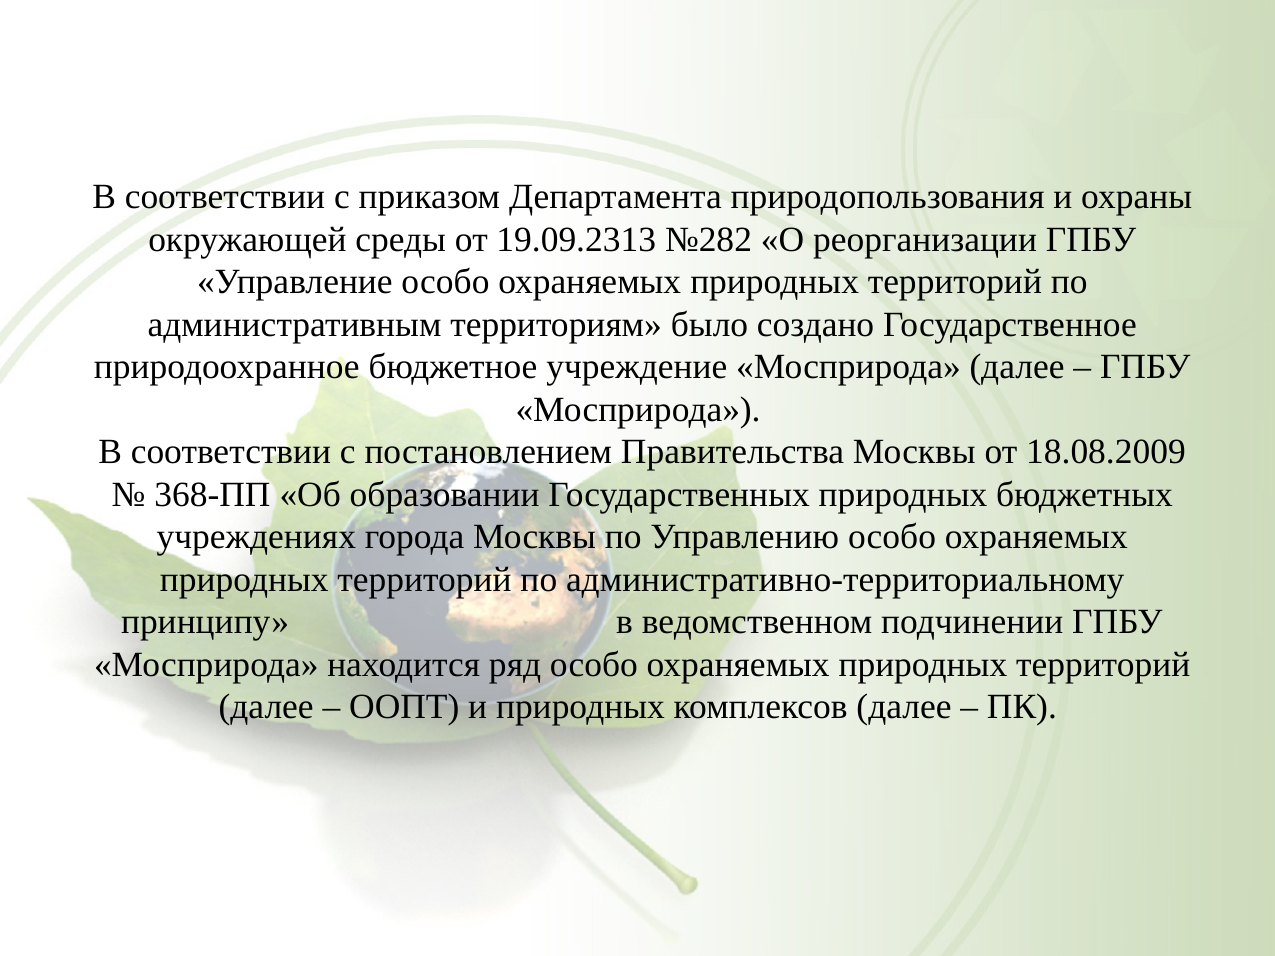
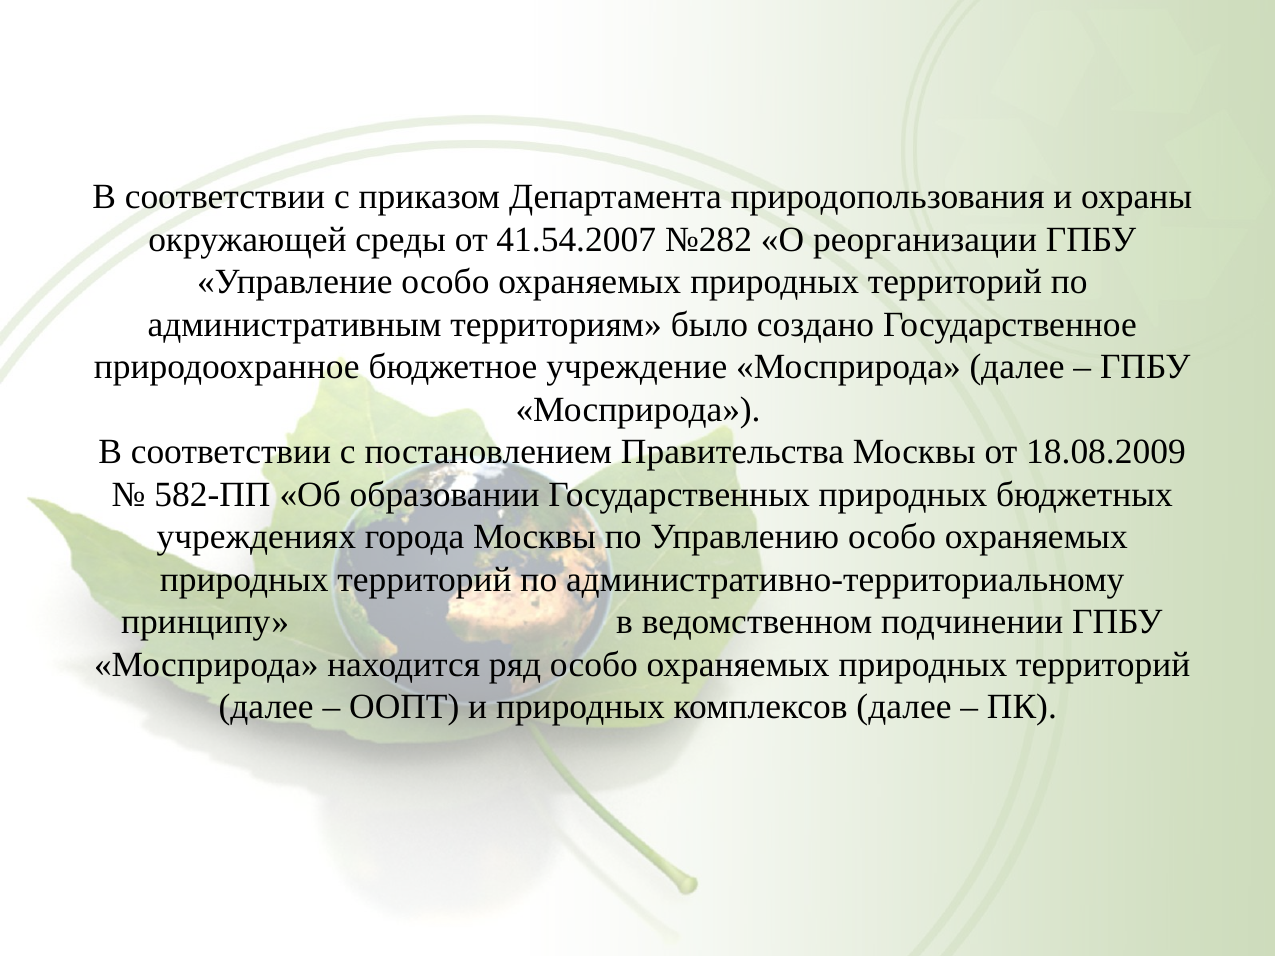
19.09.2313: 19.09.2313 -> 41.54.2007 (576, 239)
368-ПП: 368-ПП -> 582-ПП (212, 494)
